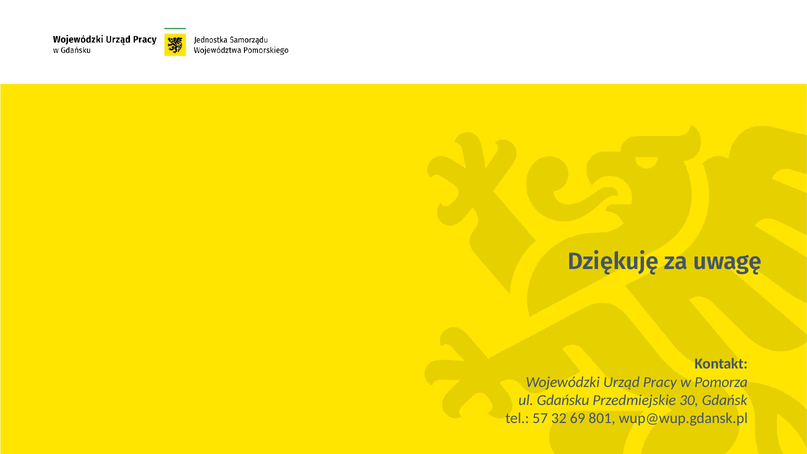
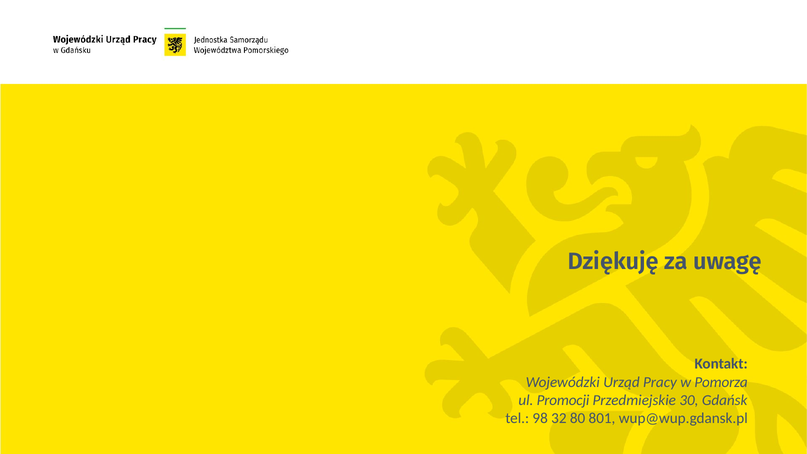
Gdańsku: Gdańsku -> Promocji (563, 400)
57: 57 -> 98 (540, 418)
69: 69 -> 80 (578, 418)
